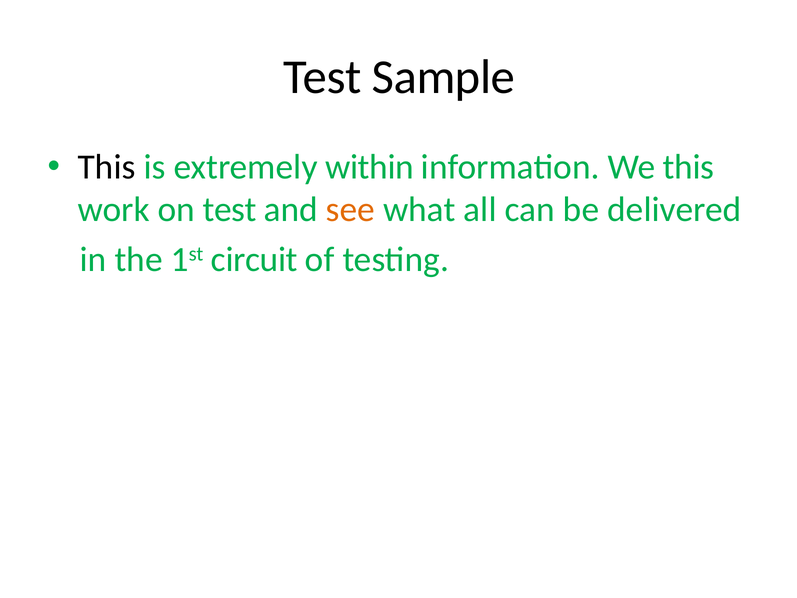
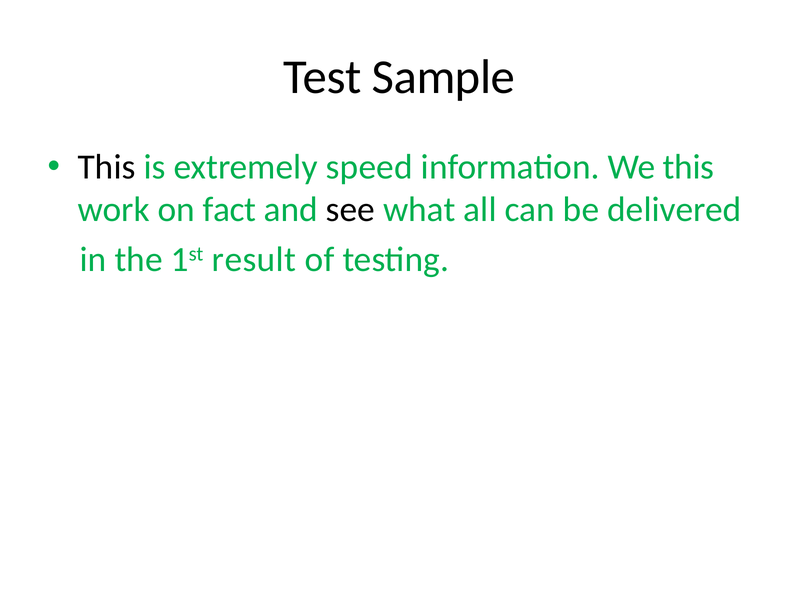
within: within -> speed (369, 167)
on test: test -> fact (230, 210)
see colour: orange -> black (350, 210)
circuit: circuit -> result (254, 259)
